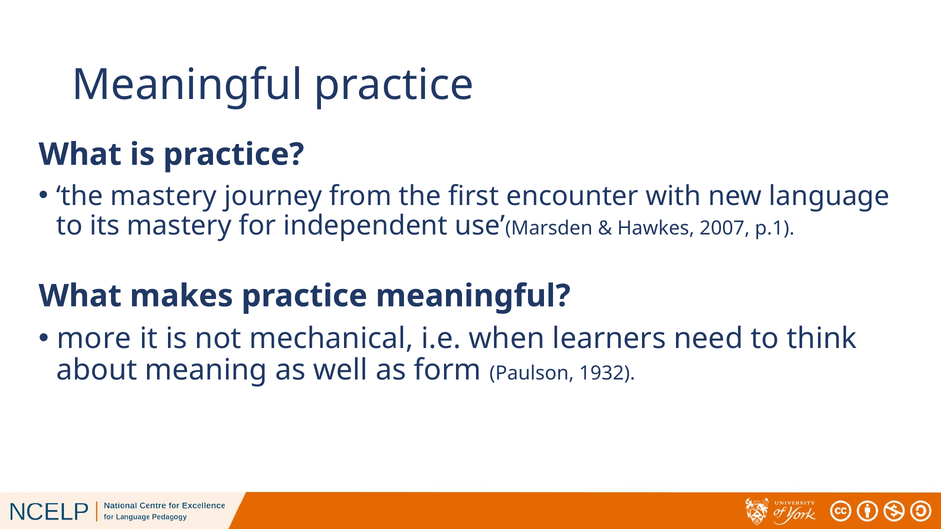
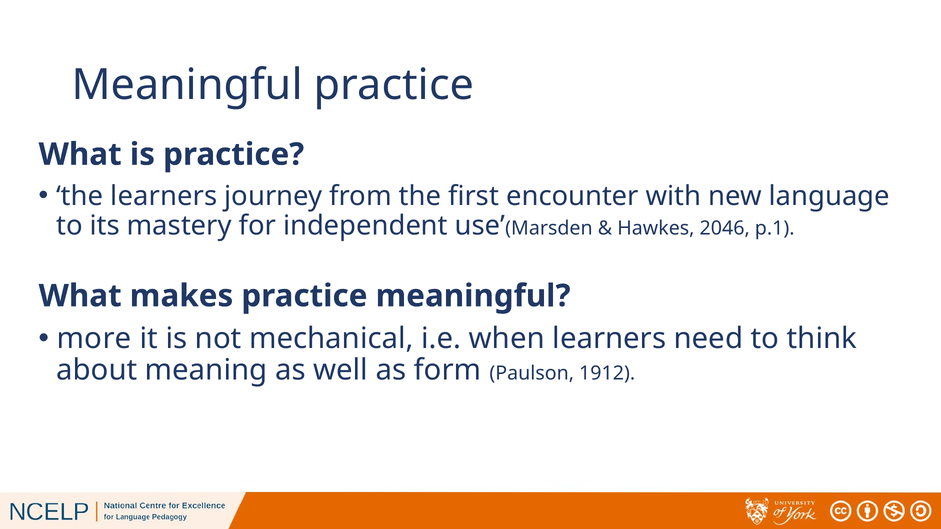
the mastery: mastery -> learners (164, 196)
2007: 2007 -> 2046 (725, 228)
1932: 1932 -> 1912 (607, 374)
